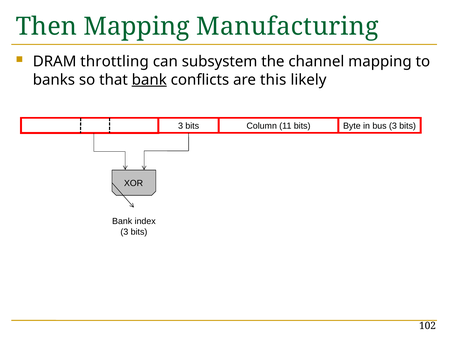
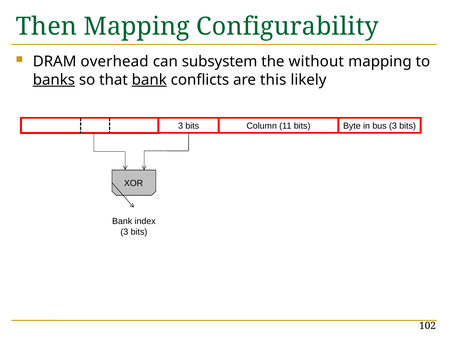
Manufacturing: Manufacturing -> Configurability (288, 27)
throttling: throttling -> overhead (115, 62)
channel: channel -> without (316, 62)
banks underline: none -> present (54, 80)
